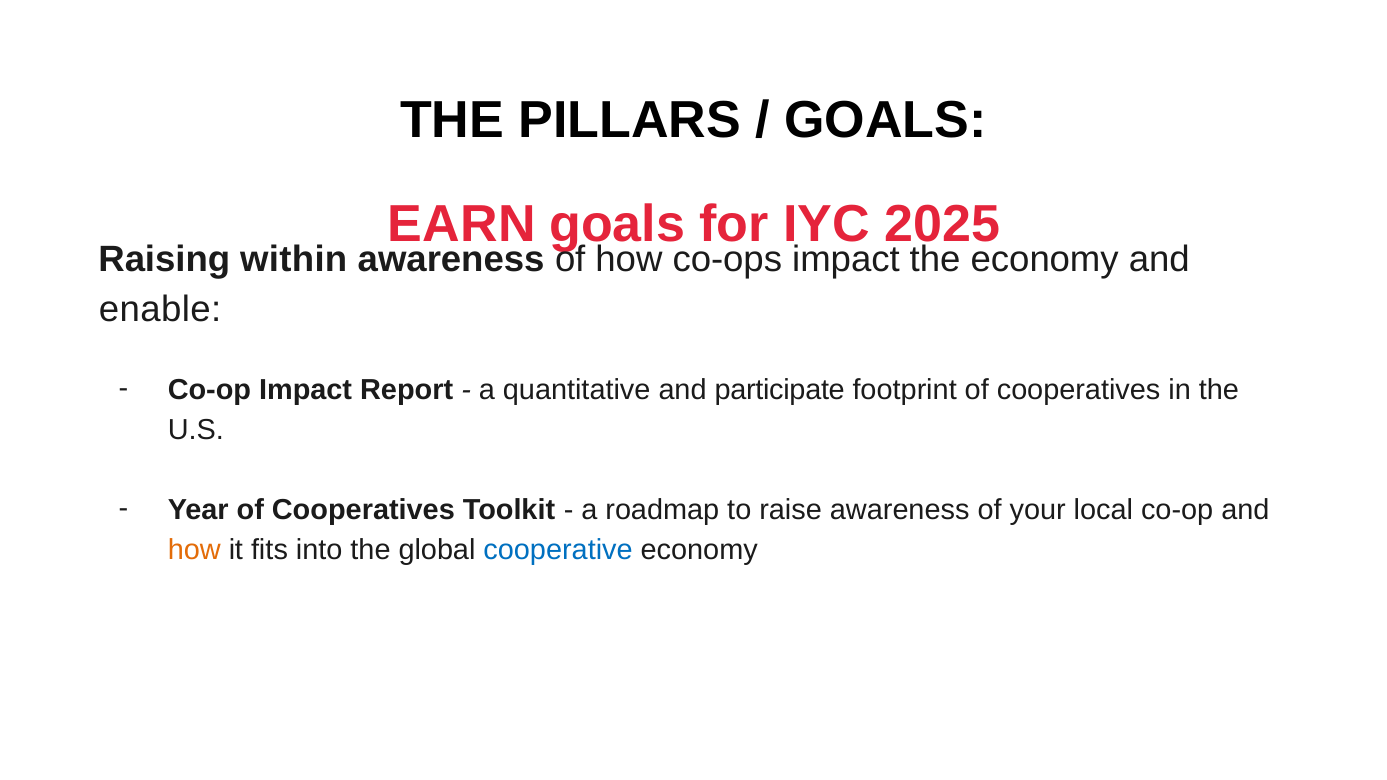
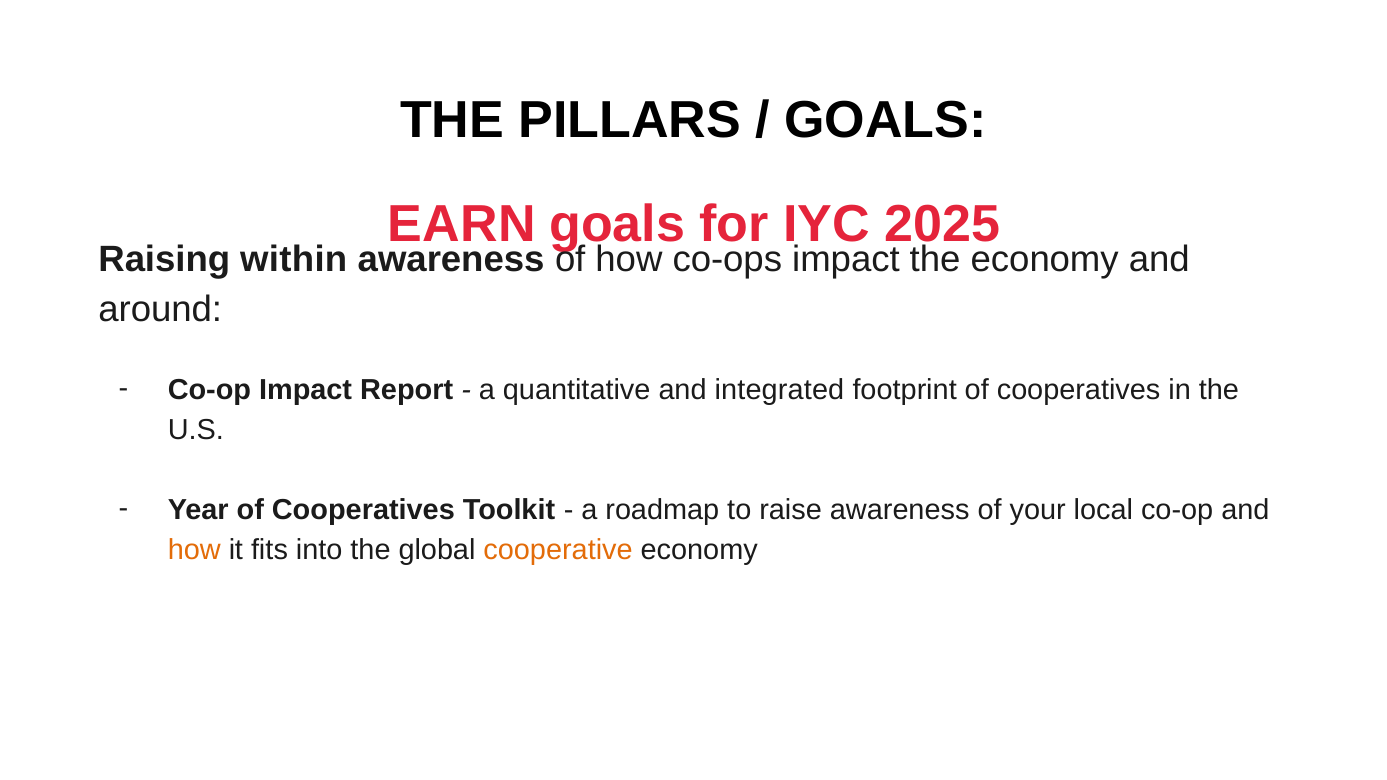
enable: enable -> around (160, 310)
participate: participate -> integrated (779, 390)
cooperative colour: blue -> orange (558, 550)
